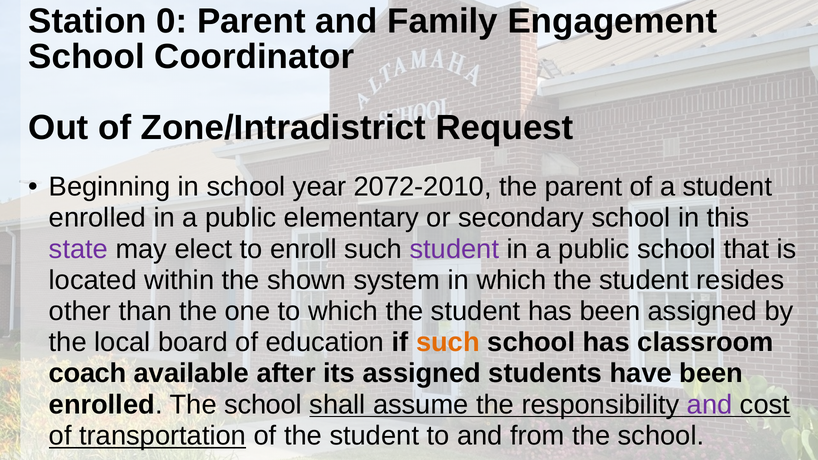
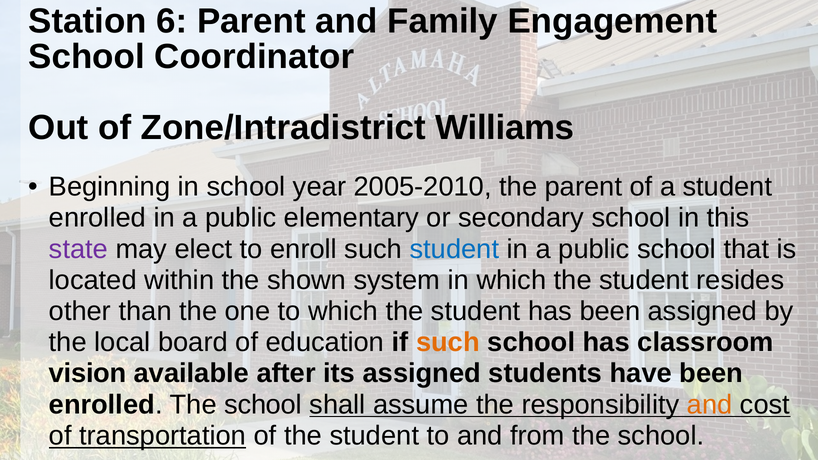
0: 0 -> 6 (172, 21)
Request: Request -> Williams (505, 128)
2072-2010: 2072-2010 -> 2005-2010 (423, 187)
student colour: purple -> blue (454, 249)
coach: coach -> vision (88, 374)
and colour: purple -> orange (710, 405)
